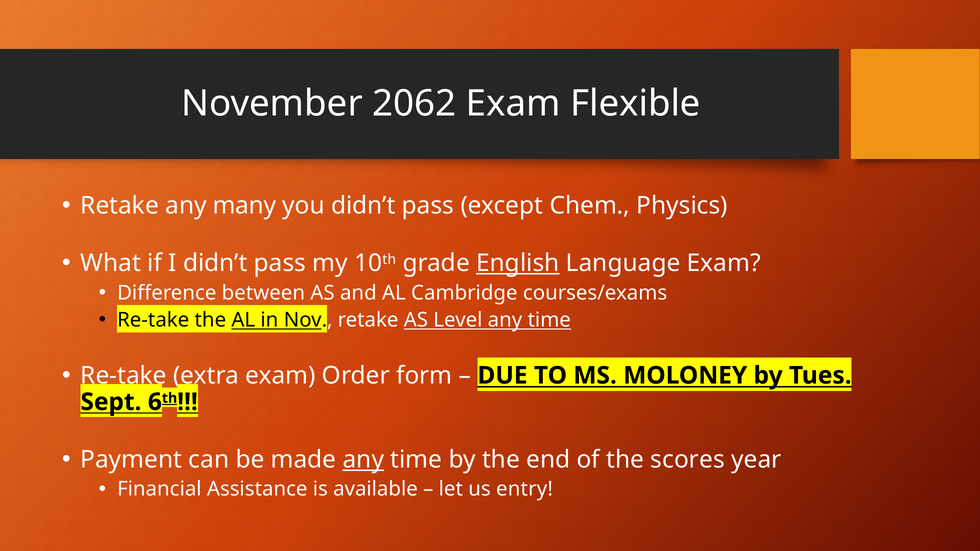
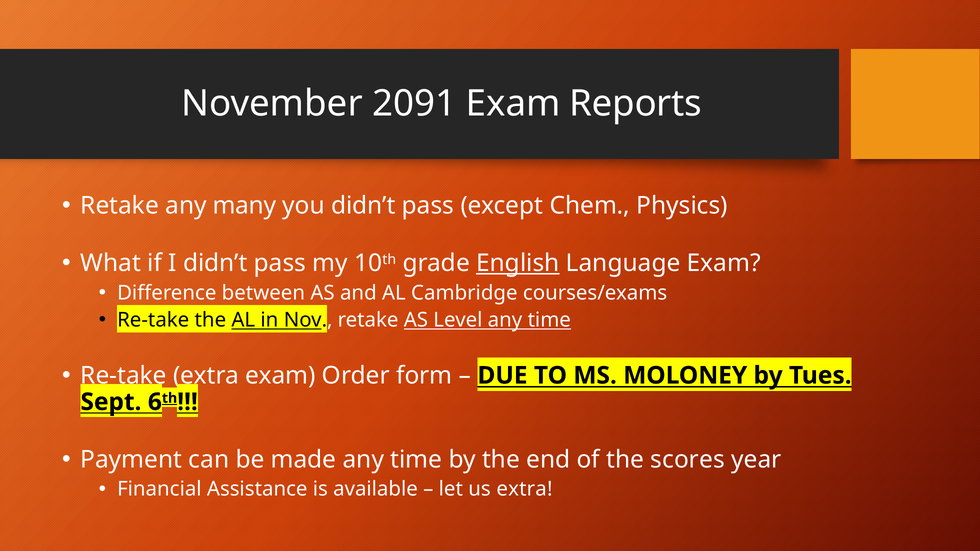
2062: 2062 -> 2091 (414, 104)
Flexible: Flexible -> Reports (636, 104)
any underline: present -> none (363, 460)
us entry: entry -> extra (524, 489)
